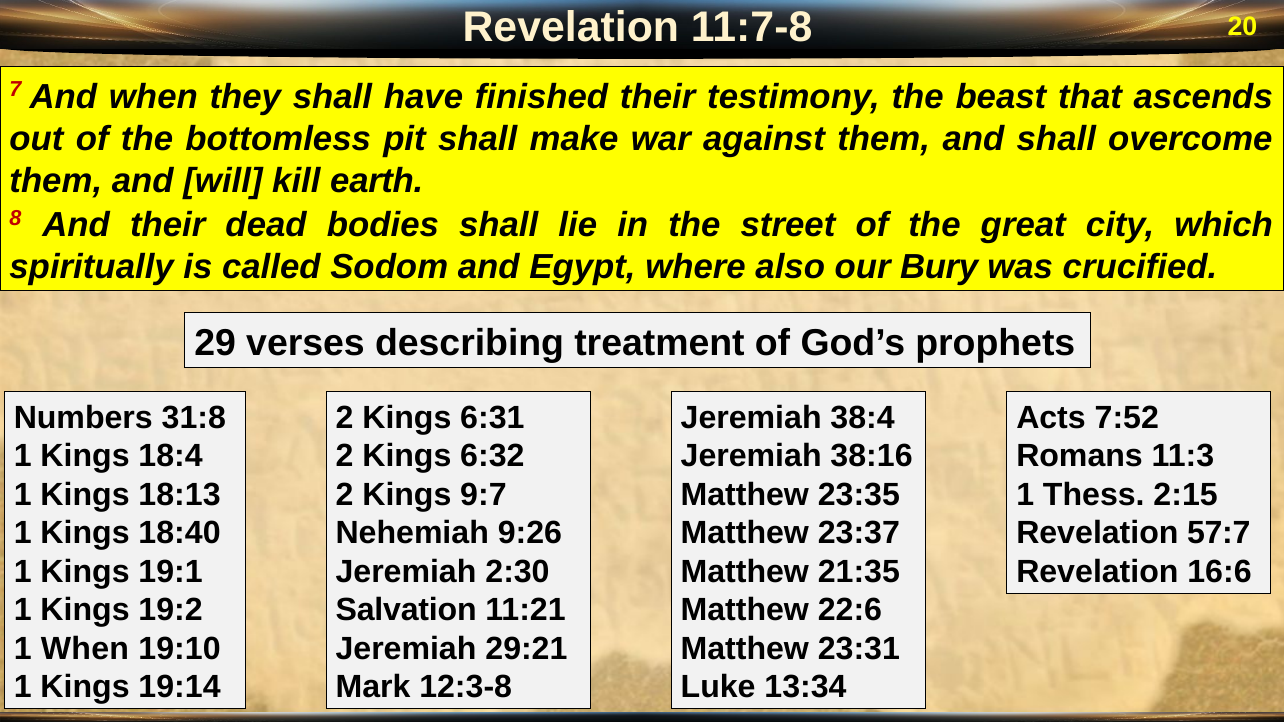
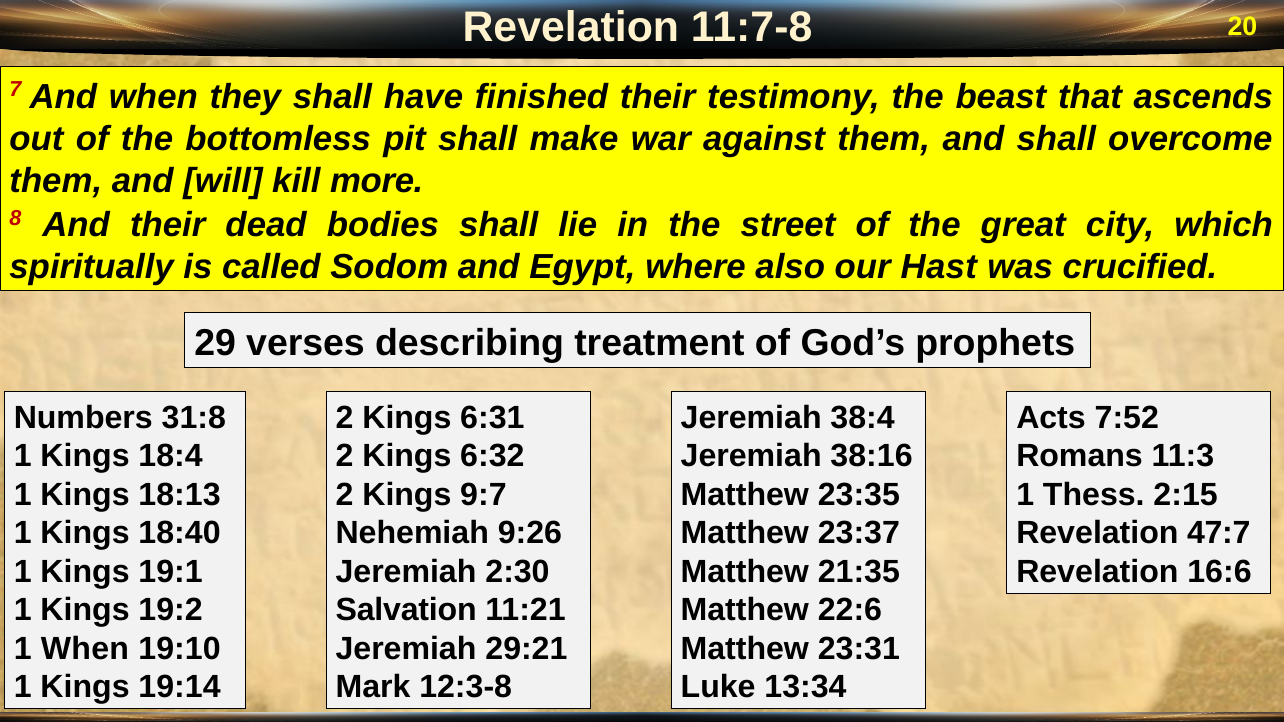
earth: earth -> more (377, 181)
Bury: Bury -> Hast (939, 267)
57:7: 57:7 -> 47:7 (1219, 533)
